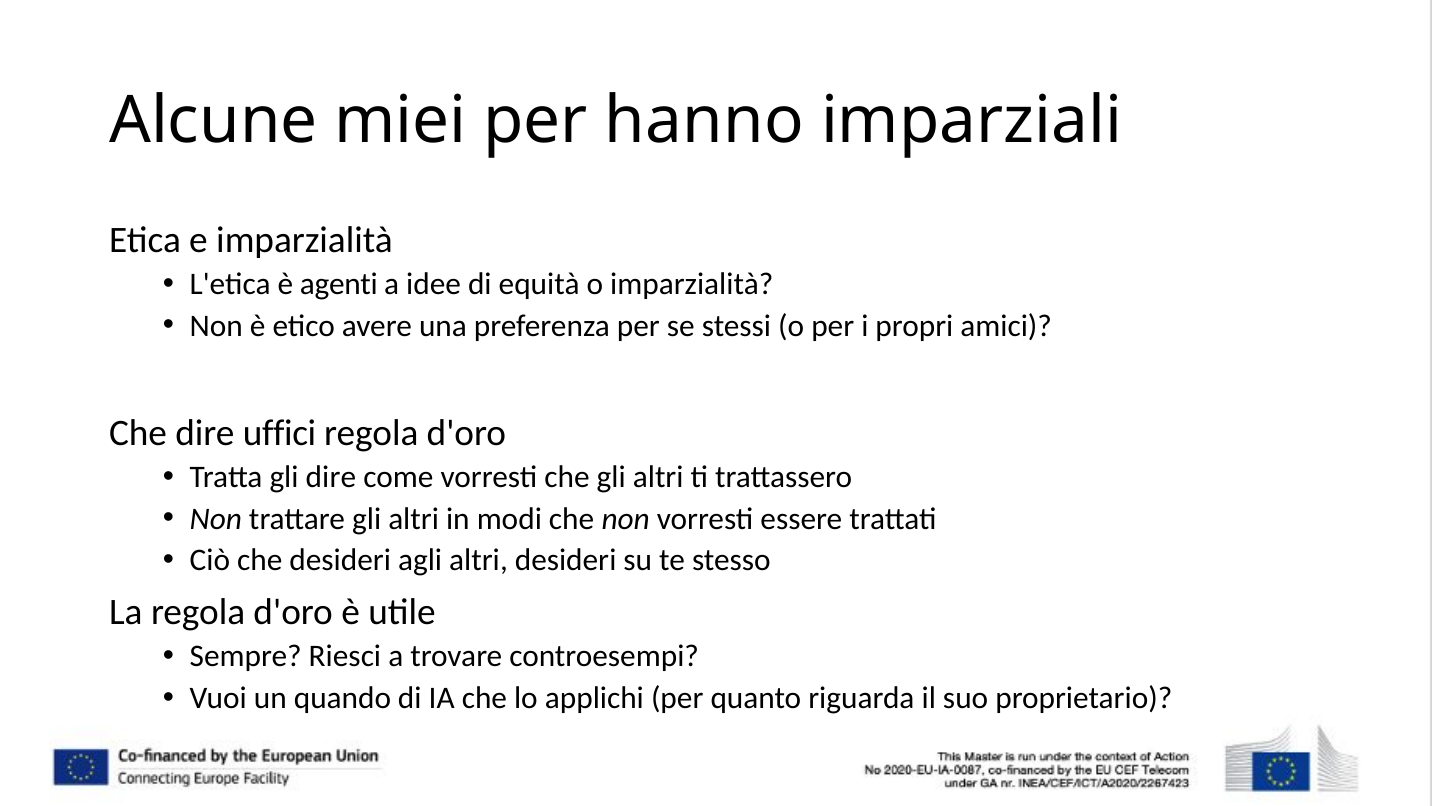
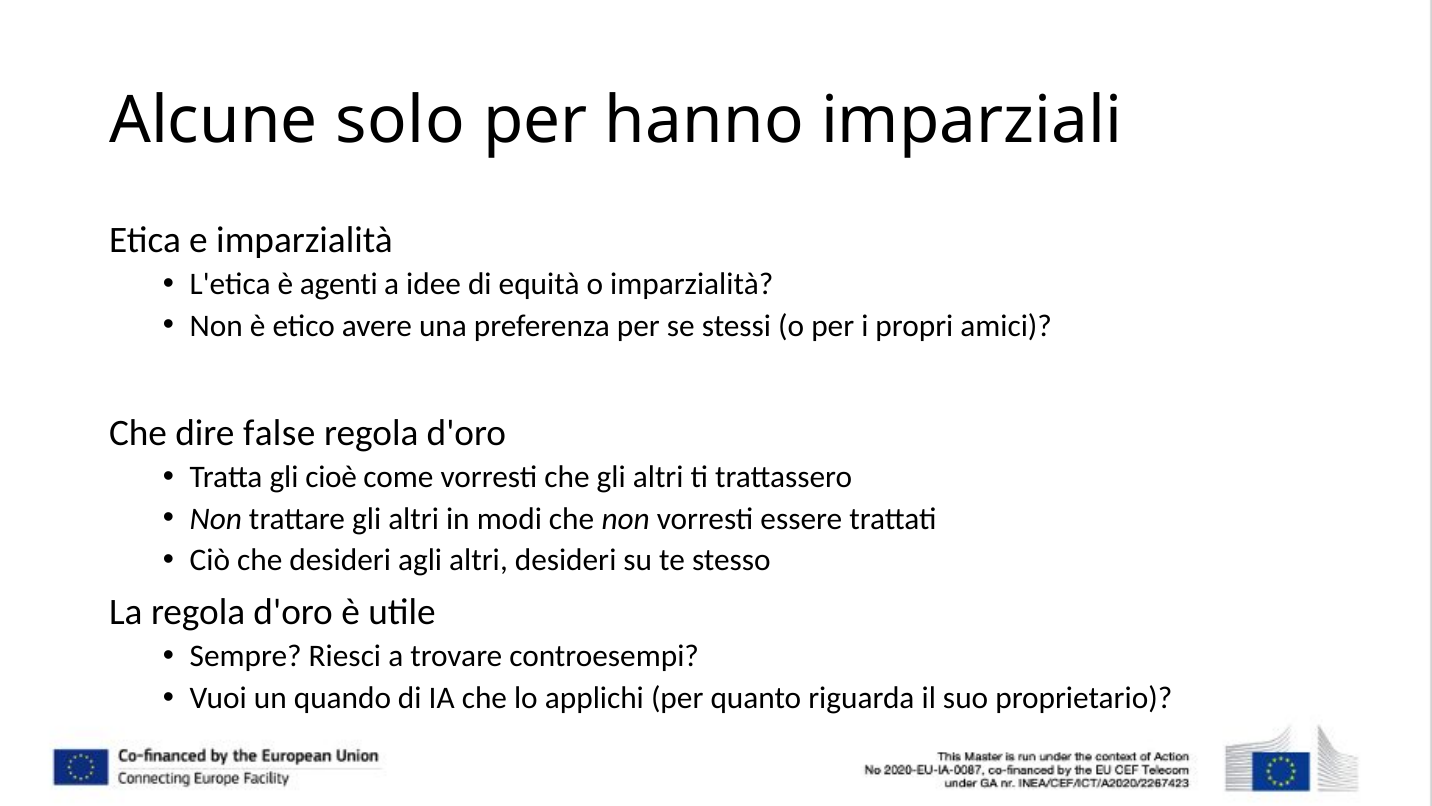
miei: miei -> solo (400, 120)
uffici: uffici -> false (279, 433)
gli dire: dire -> cioè (331, 477)
